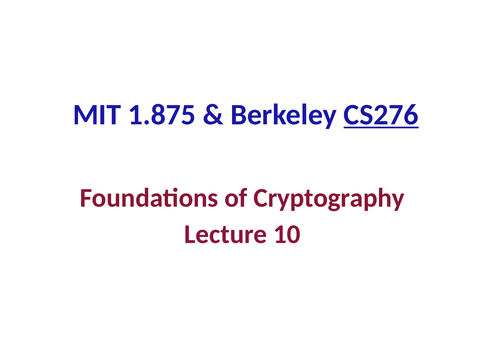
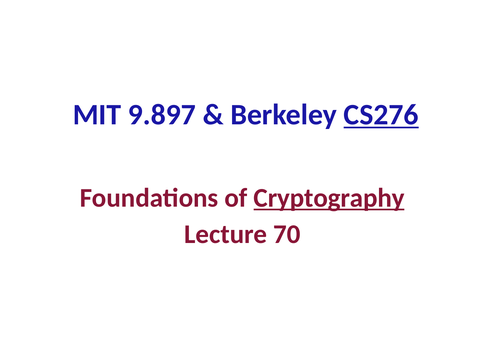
1.875: 1.875 -> 9.897 (162, 115)
Cryptography underline: none -> present (329, 198)
10: 10 -> 70 (287, 235)
